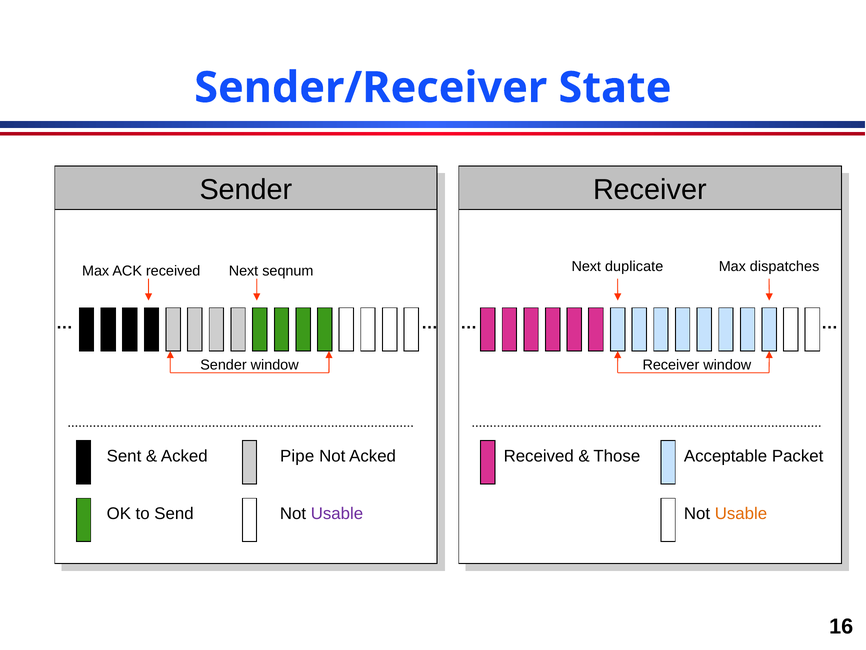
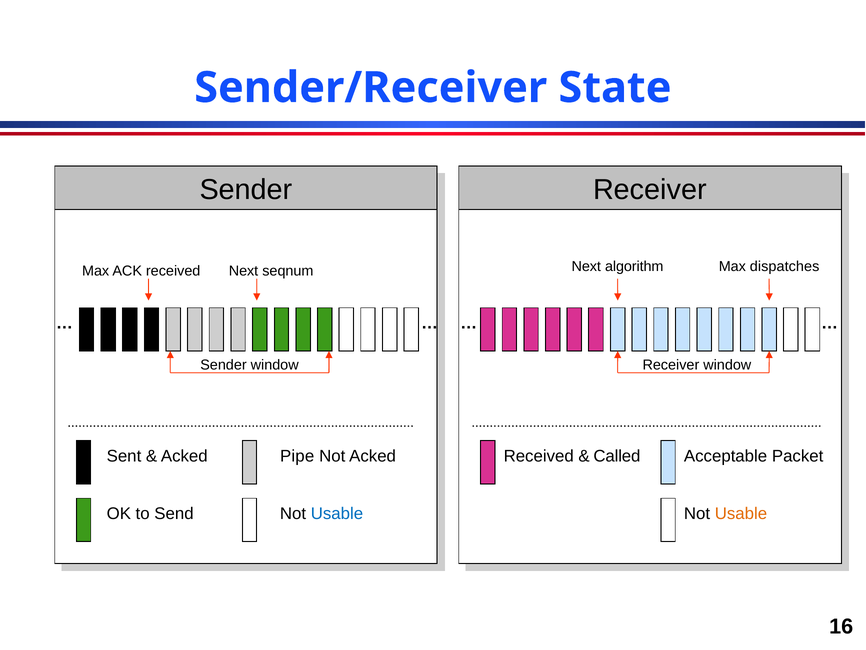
duplicate: duplicate -> algorithm (634, 267)
Those: Those -> Called (617, 456)
Usable colour: purple -> blue (337, 514)
